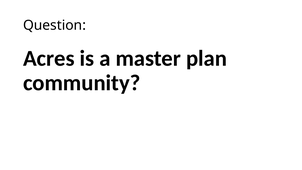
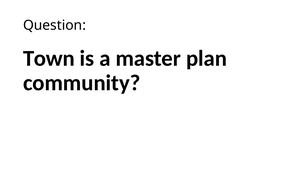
Acres: Acres -> Town (49, 58)
